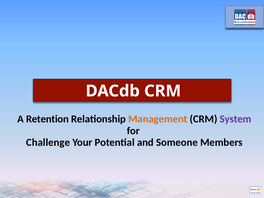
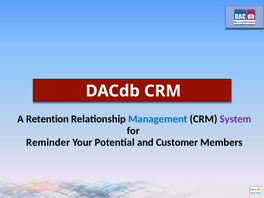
Management colour: orange -> blue (158, 119)
Challenge: Challenge -> Reminder (48, 142)
Someone: Someone -> Customer (177, 142)
